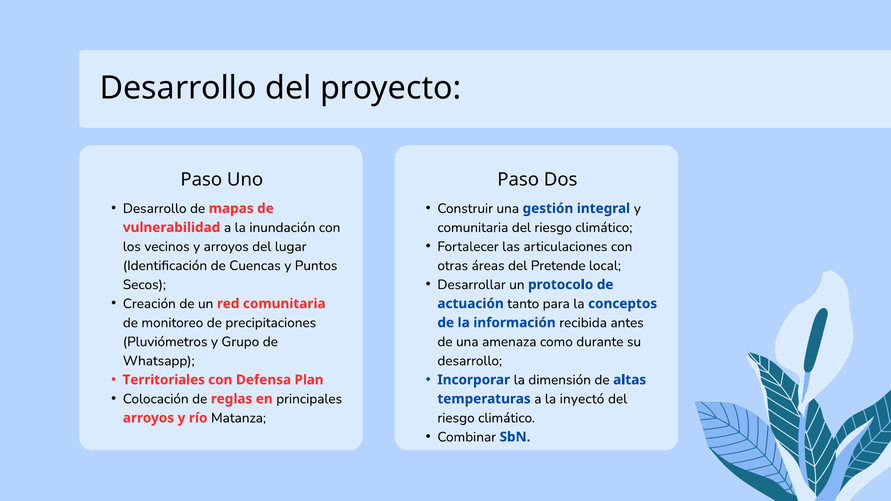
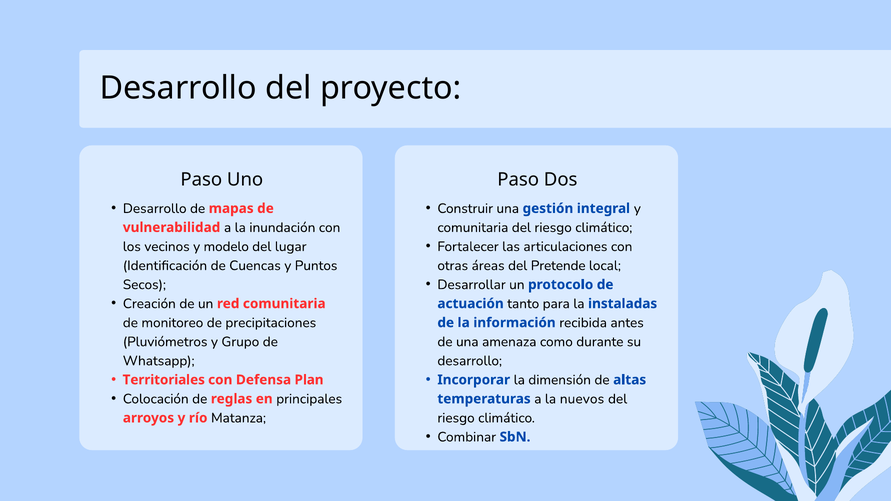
y arroyos: arroyos -> modelo (226, 247)
conceptos: conceptos -> instaladas (623, 304)
inyectó: inyectó -> nuevos (582, 399)
